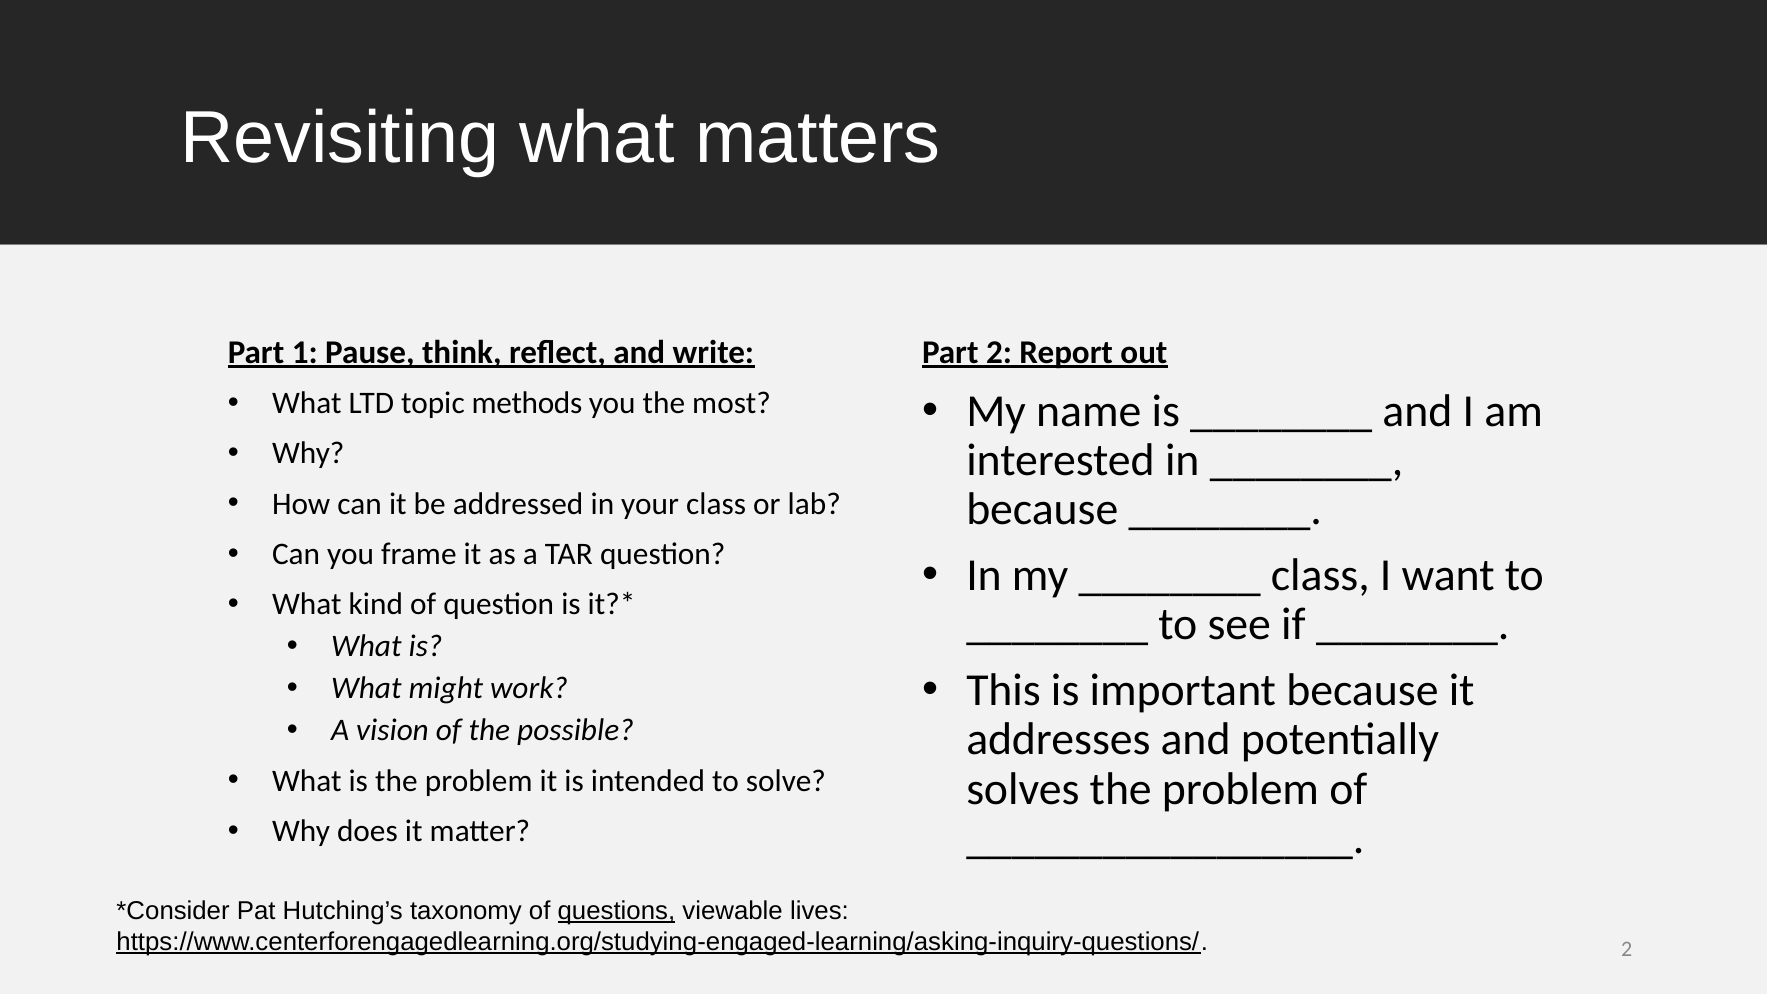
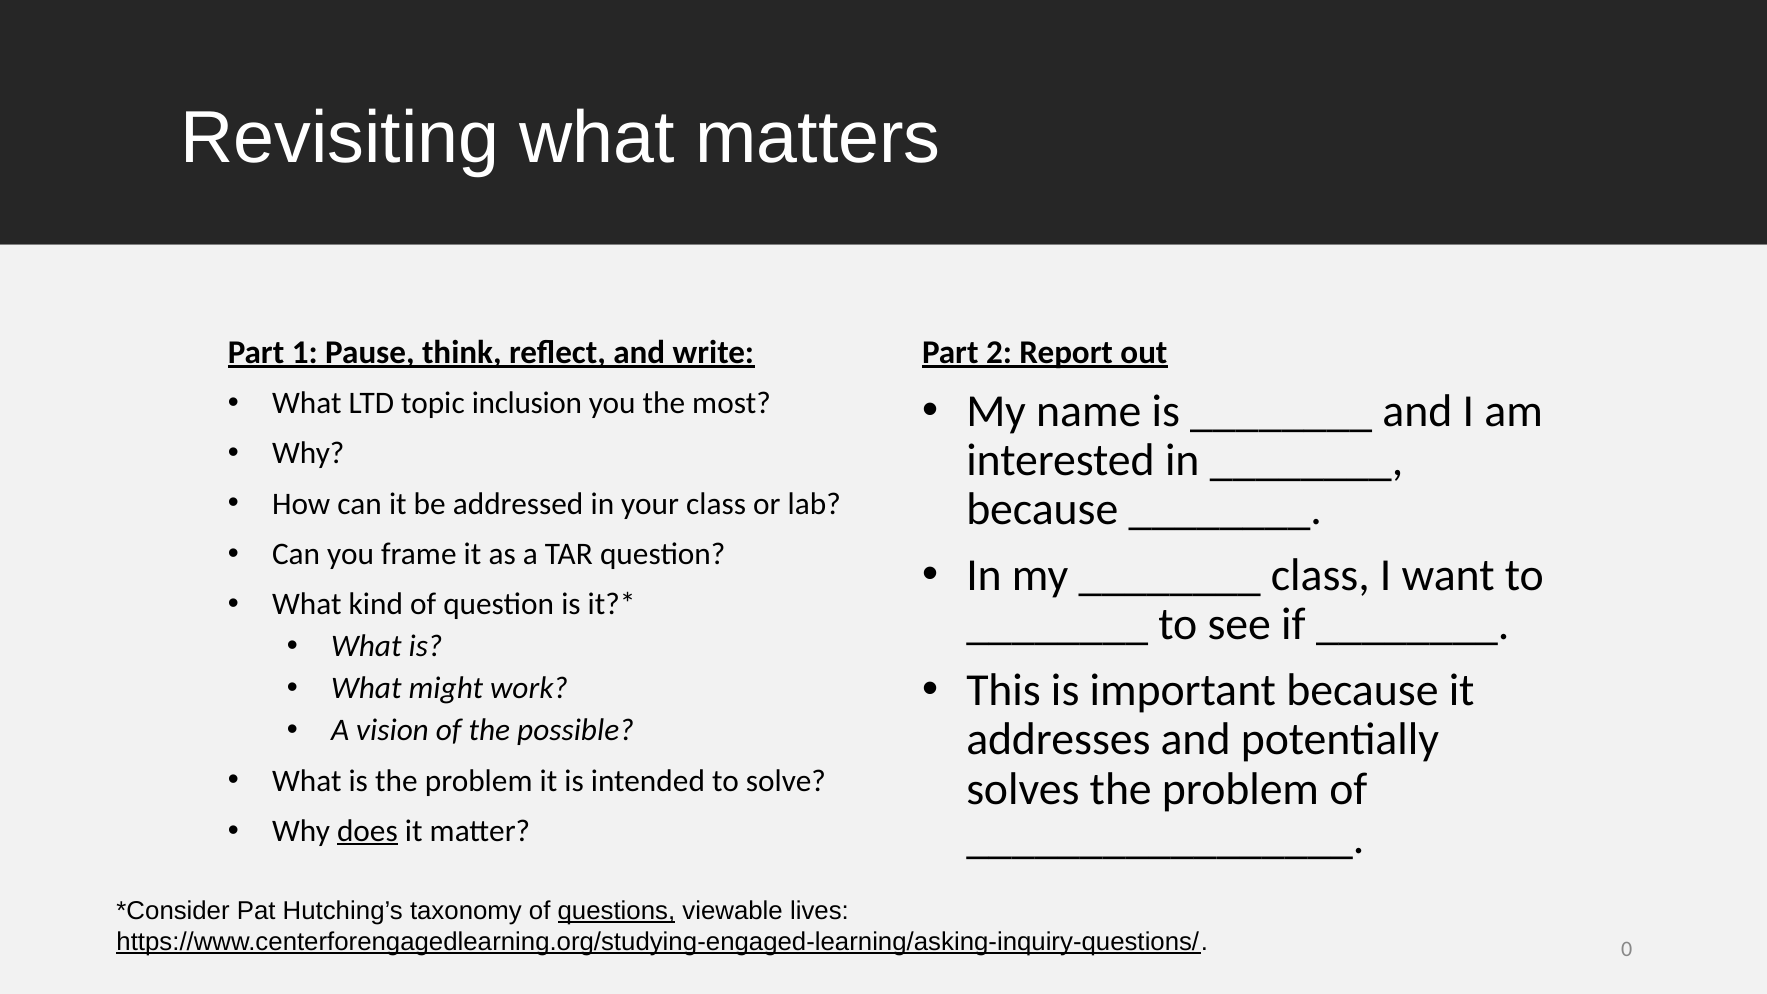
methods: methods -> inclusion (527, 403)
does underline: none -> present (367, 831)
https://www.centerforengagedlearning.org/studying-engaged-learning/asking-inquiry-questions/ 2: 2 -> 0 (1627, 949)
